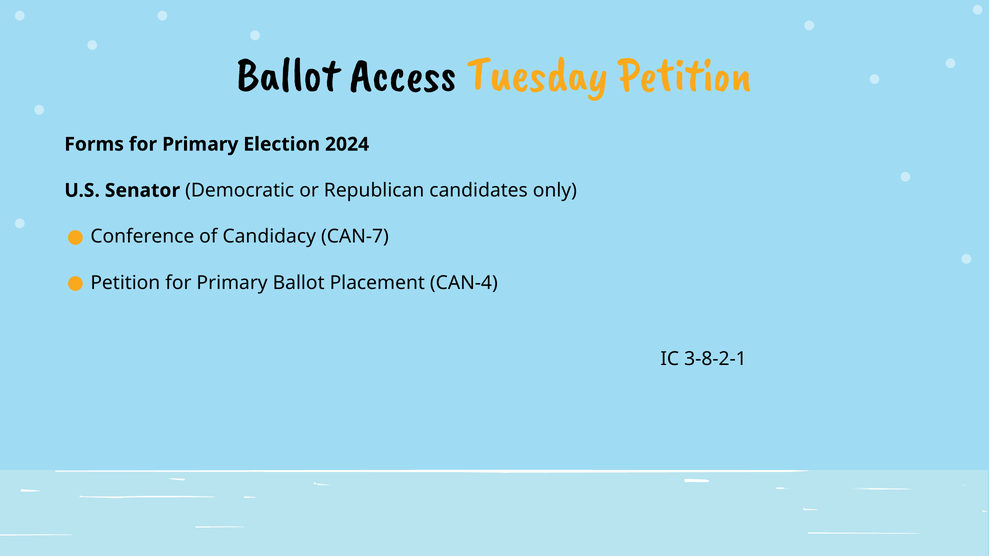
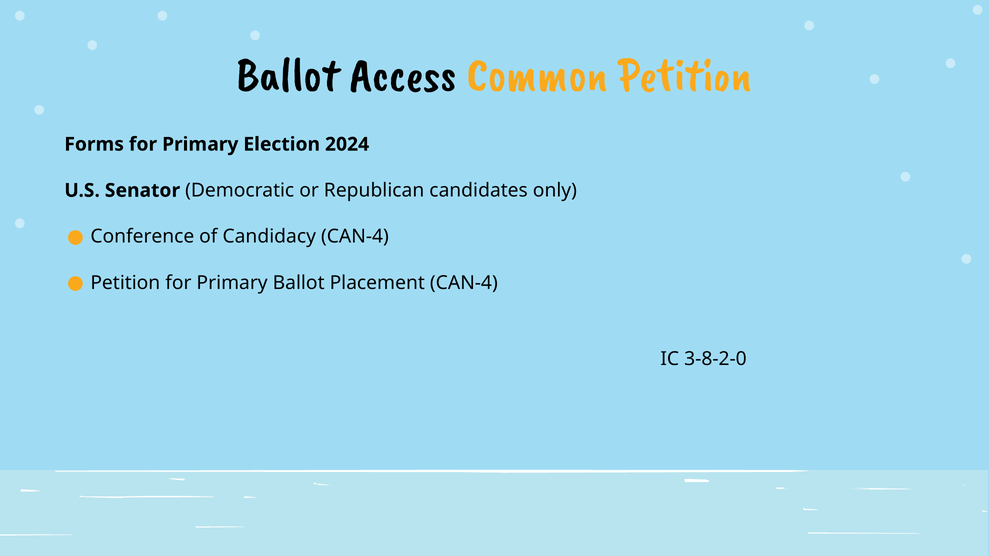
Tuesday: Tuesday -> Common (537, 75)
Candidacy CAN-7: CAN-7 -> CAN-4 (355, 237)
3-8-2-1: 3-8-2-1 -> 3-8-2-0 (715, 359)
